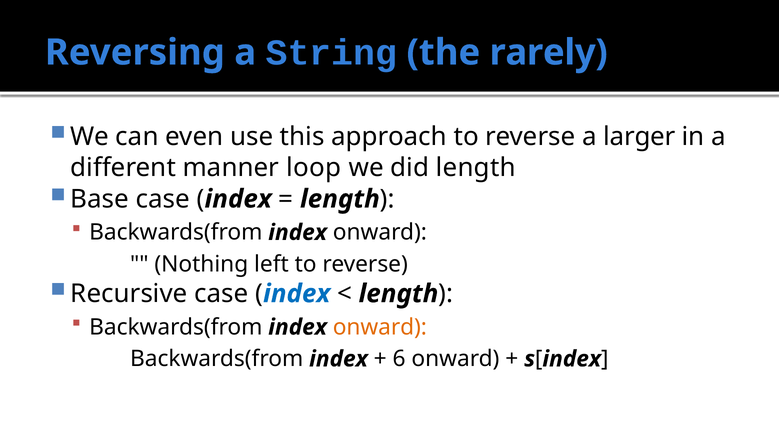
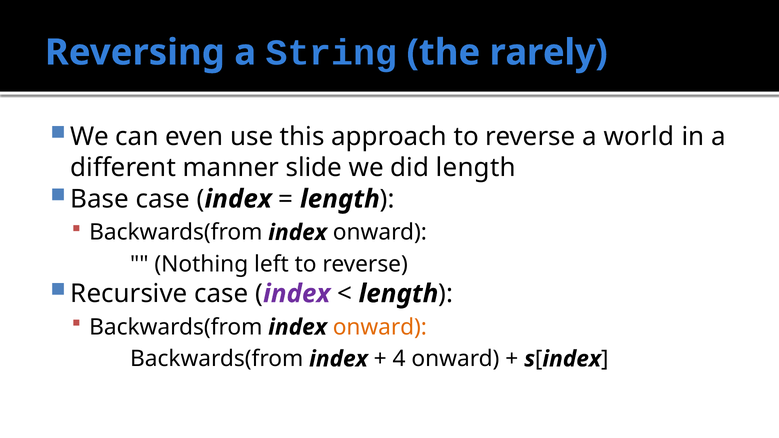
larger: larger -> world (639, 137)
loop: loop -> slide (314, 168)
index colour: blue -> purple (297, 294)
6: 6 -> 4 (399, 359)
